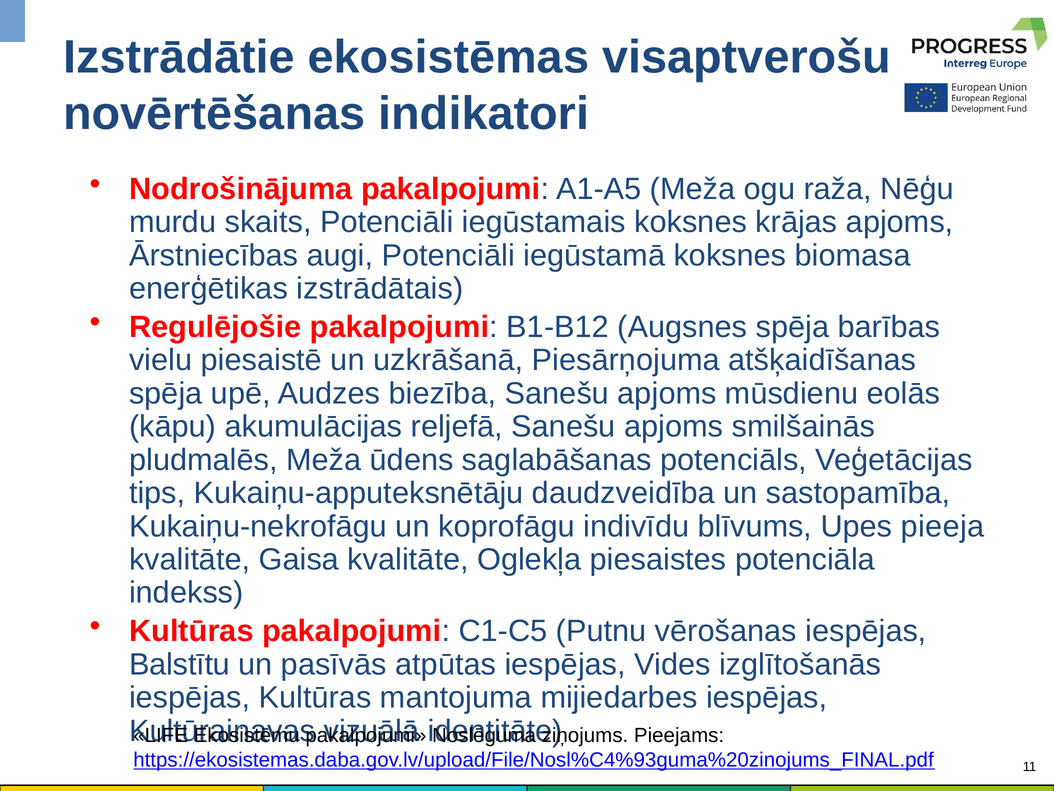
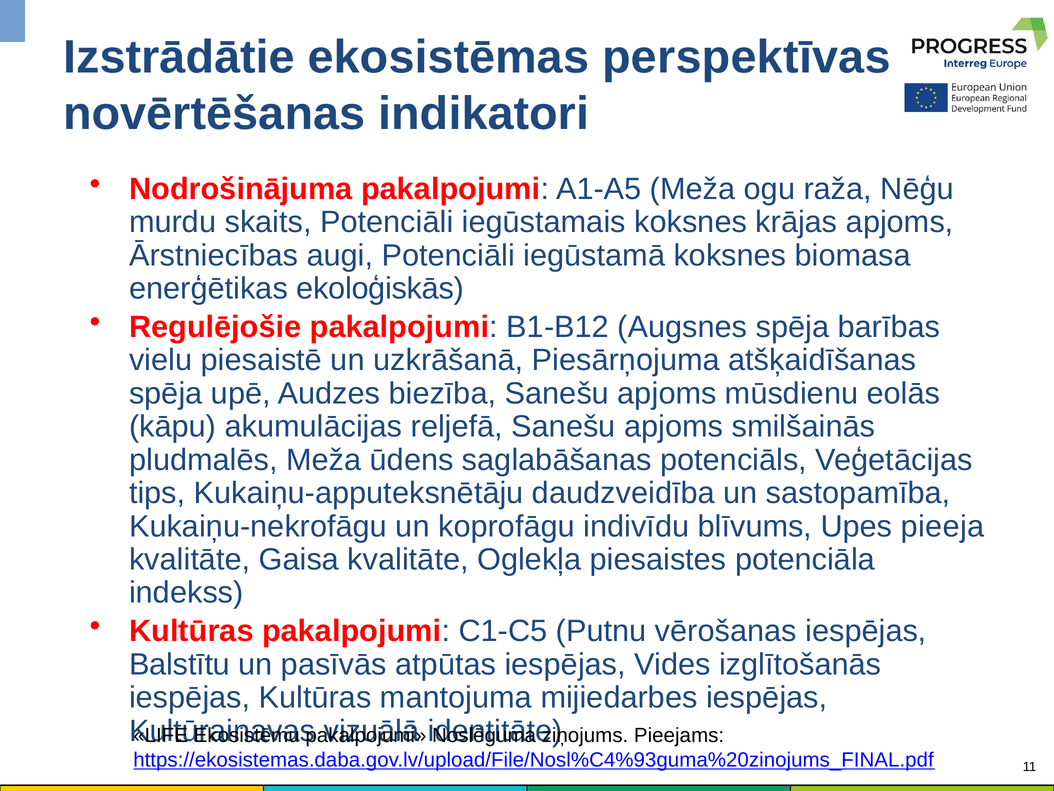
visaptverošu: visaptverošu -> perspektīvas (746, 57)
izstrādātais: izstrādātais -> ekoloģiskās (380, 288)
